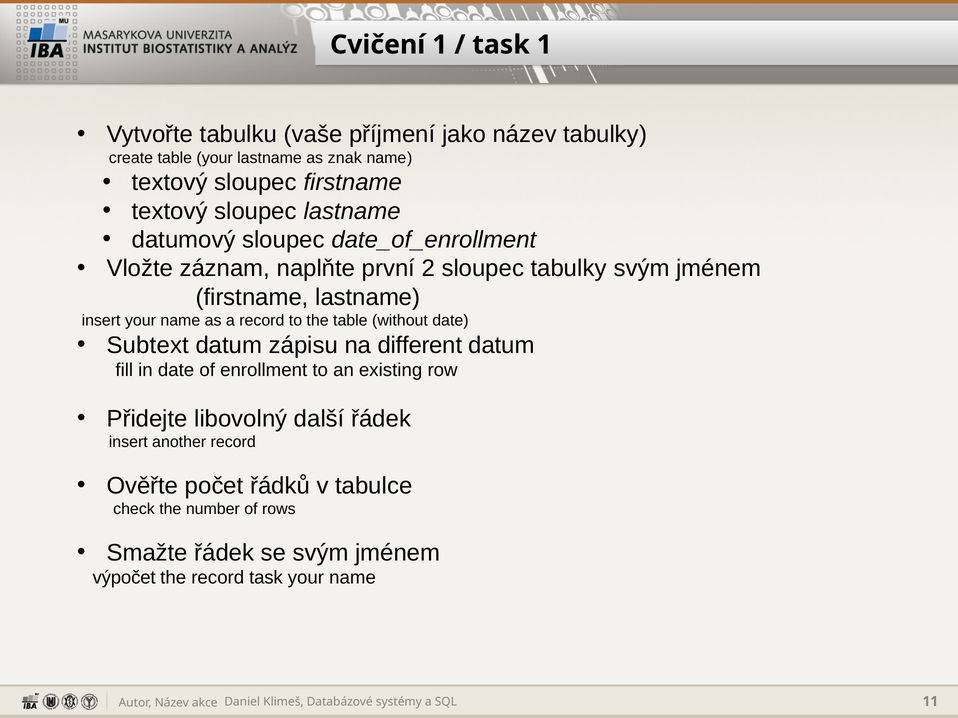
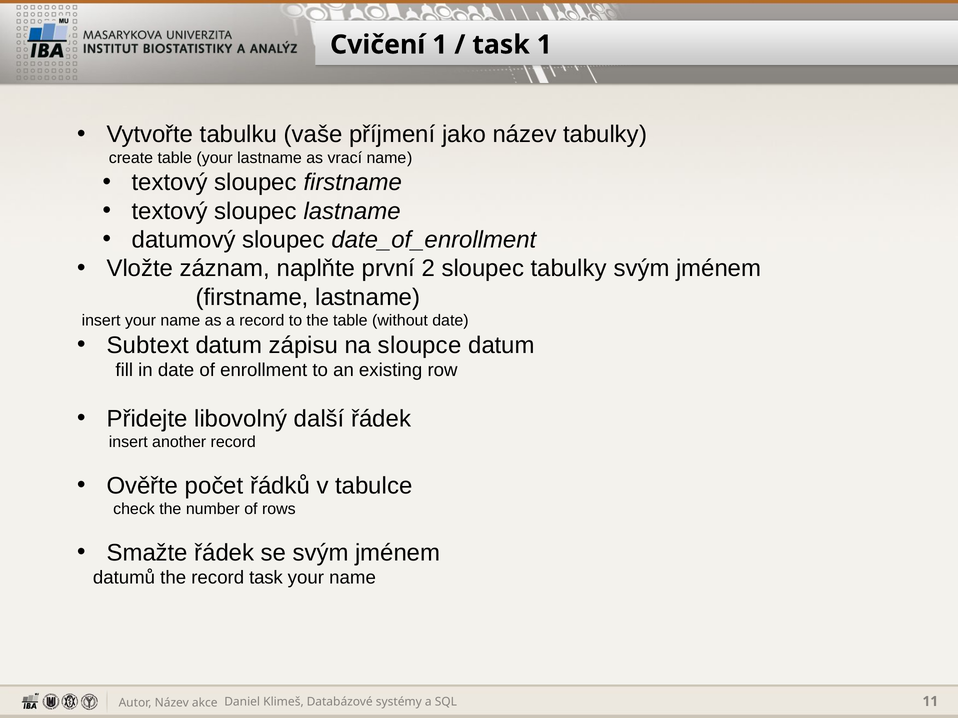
znak: znak -> vrací (345, 158)
different: different -> sloupce (420, 345)
výpočet: výpočet -> datumů (124, 578)
